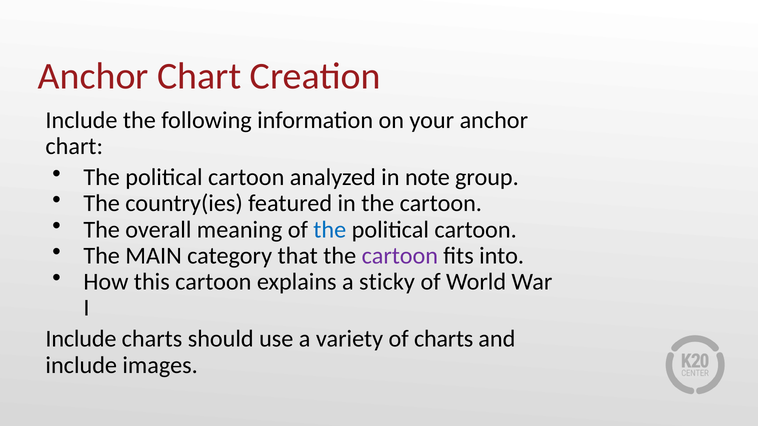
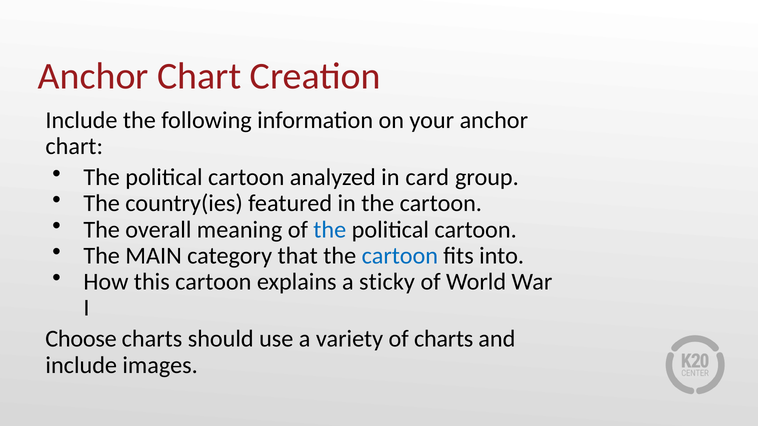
note: note -> card (427, 178)
cartoon colour: purple -> blue (400, 256)
Include: Include -> Choose (81, 339)
